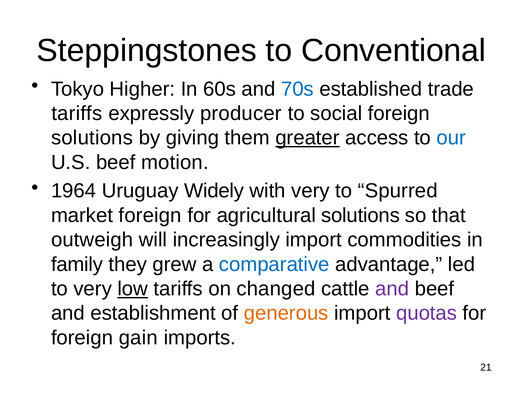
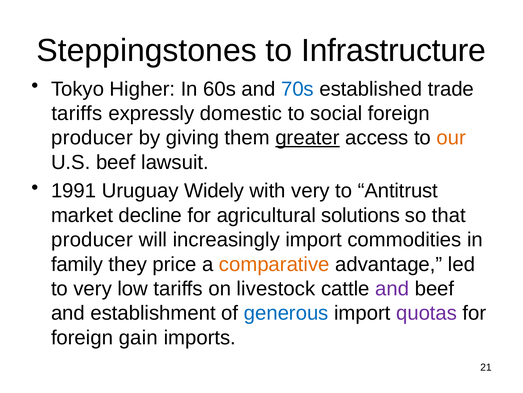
Conventional: Conventional -> Infrastructure (394, 51)
producer: producer -> domestic (241, 113)
solutions: solutions -> producer (92, 138)
our colour: blue -> orange (451, 138)
motion: motion -> lawsuit (175, 162)
1964: 1964 -> 1991 (74, 191)
Spurred: Spurred -> Antitrust (398, 191)
market foreign: foreign -> decline (150, 215)
outweigh: outweigh -> producer (92, 239)
grew: grew -> price (174, 264)
comparative colour: blue -> orange (274, 264)
low underline: present -> none (133, 288)
changed: changed -> livestock (276, 288)
generous colour: orange -> blue (286, 313)
